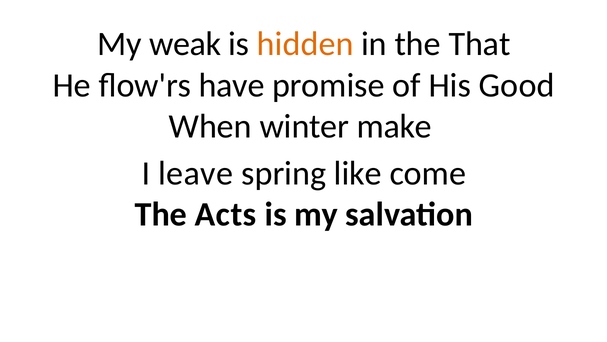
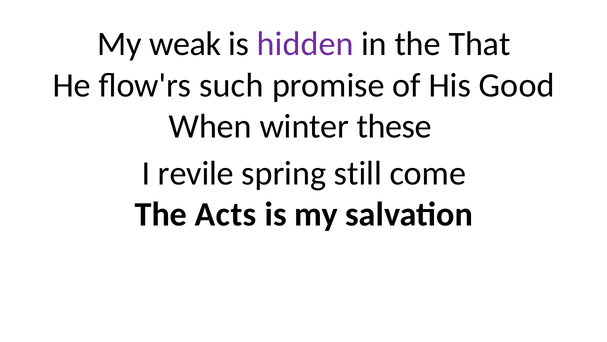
hidden colour: orange -> purple (305, 44)
have: have -> such (231, 85)
make: make -> these (394, 126)
leave: leave -> revile (196, 173)
like: like -> still (358, 173)
